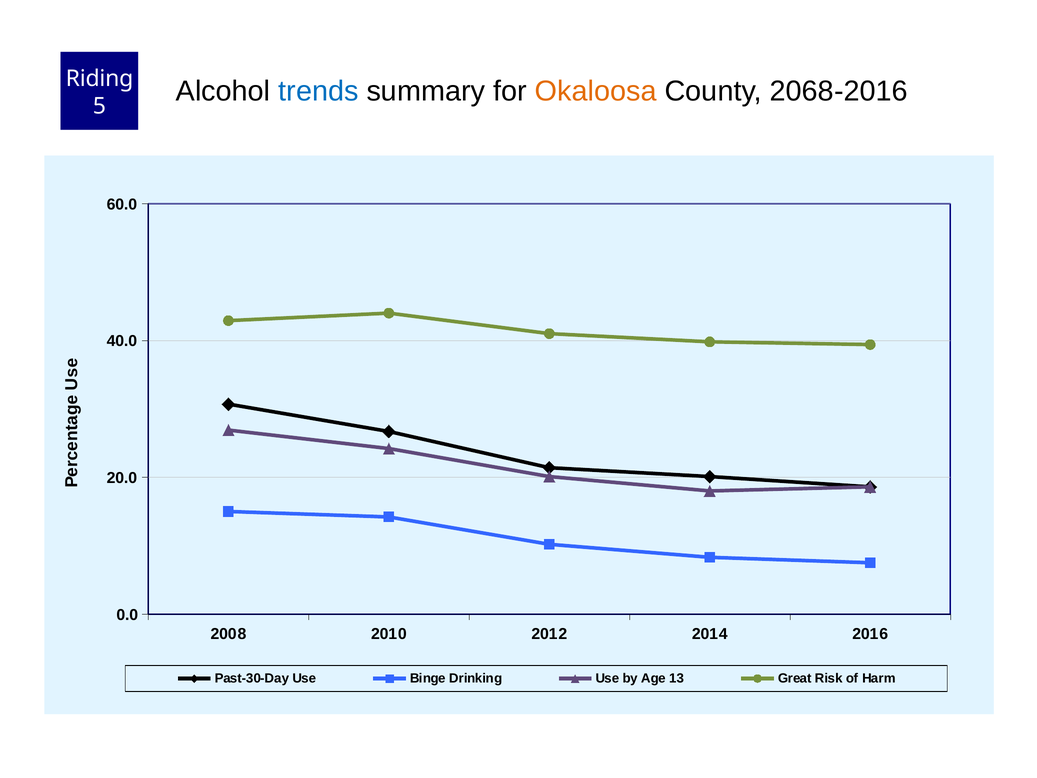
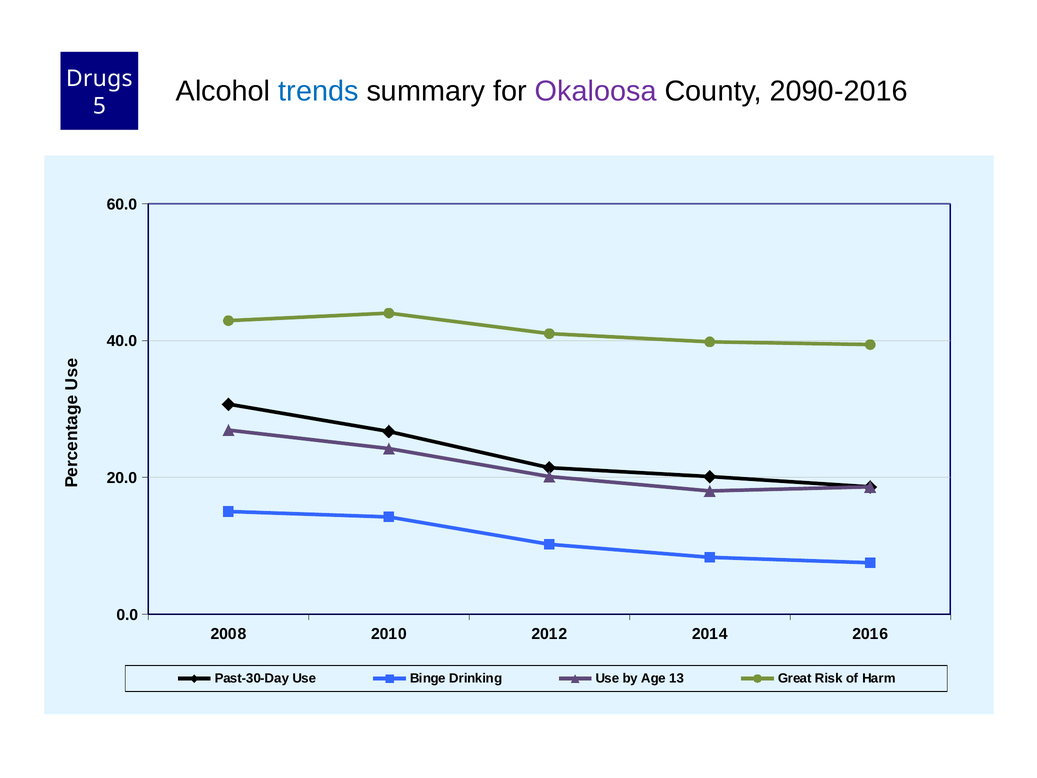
Riding: Riding -> Drugs (99, 79)
Okaloosa colour: orange -> purple (596, 91)
2068-2016: 2068-2016 -> 2090-2016 (839, 91)
